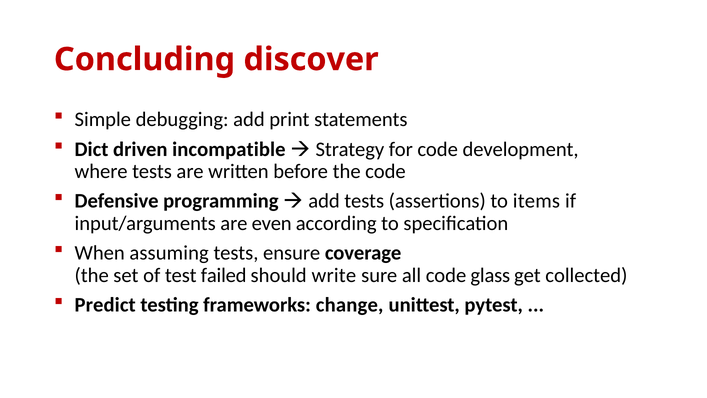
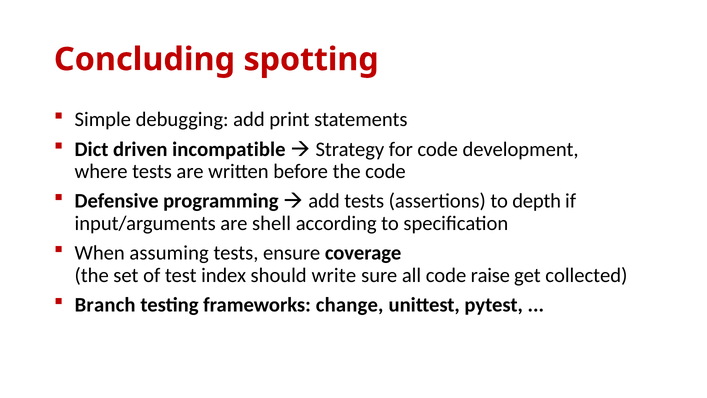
discover: discover -> spotting (311, 59)
items: items -> depth (537, 201)
even: even -> shell (272, 223)
failed: failed -> index (224, 275)
glass: glass -> raise (490, 275)
Predict: Predict -> Branch (105, 305)
